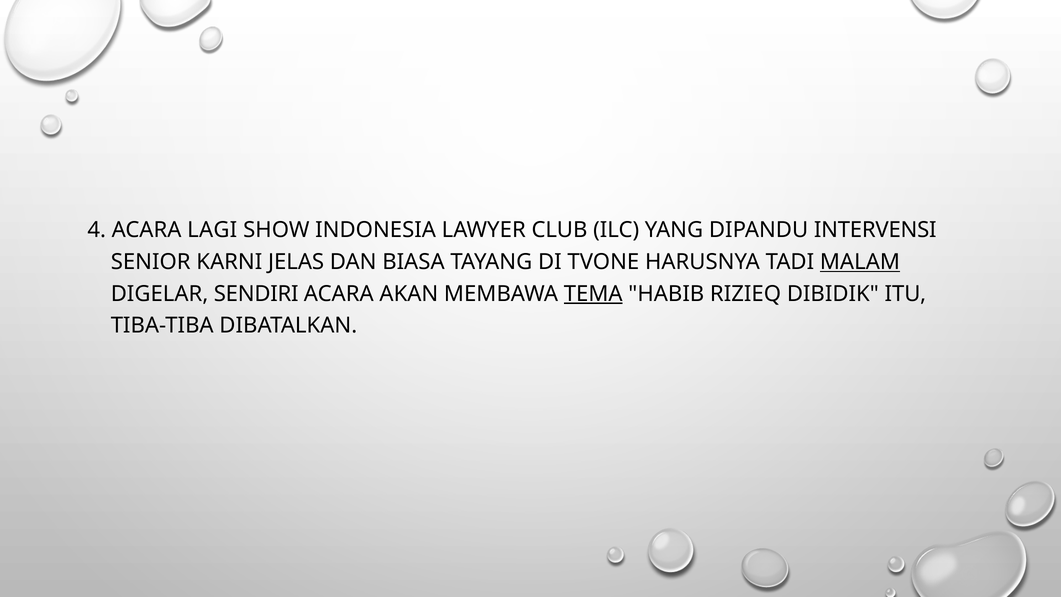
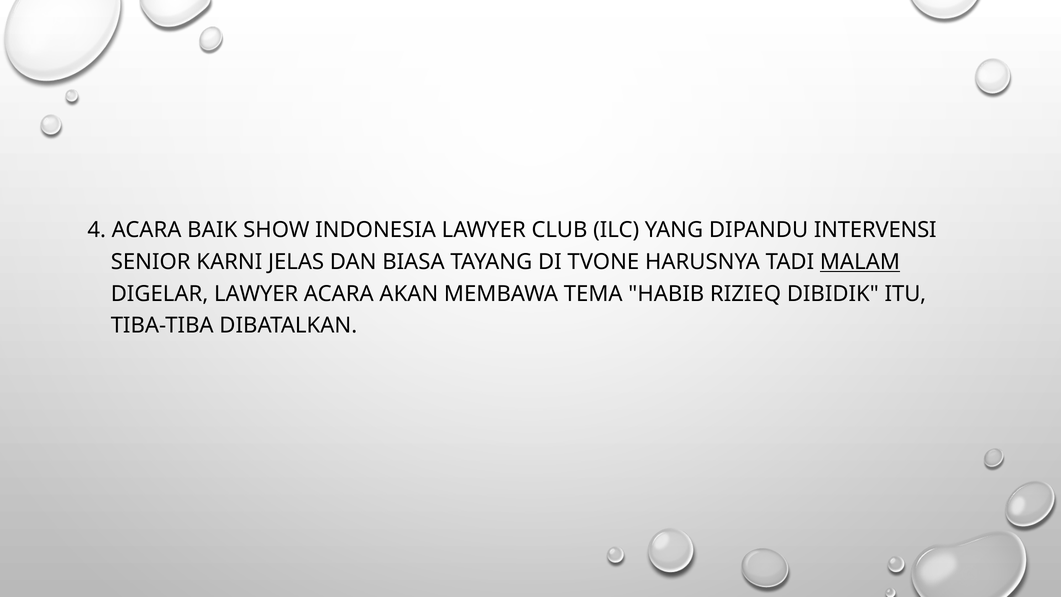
LAGI: LAGI -> BAIK (212, 230)
DIGELAR SENDIRI: SENDIRI -> LAWYER (256, 294)
TEMA underline: present -> none (593, 294)
